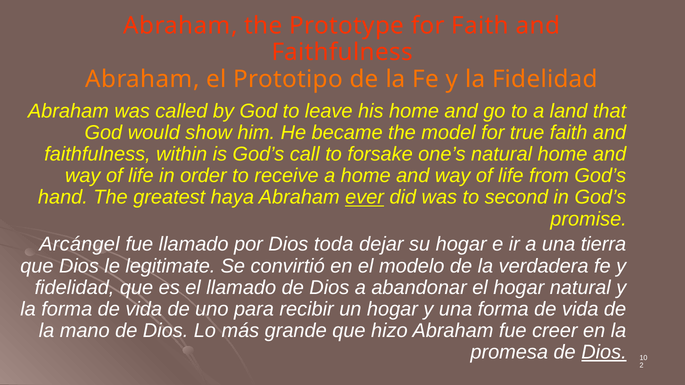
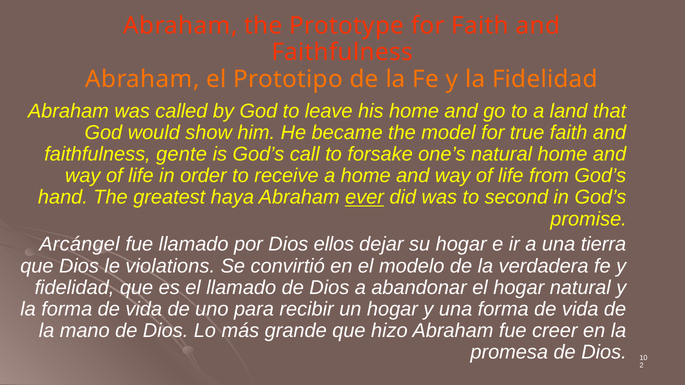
within: within -> gente (182, 154)
toda: toda -> ellos (334, 245)
legitimate: legitimate -> violations (170, 266)
Dios underline: present -> none (604, 352)
